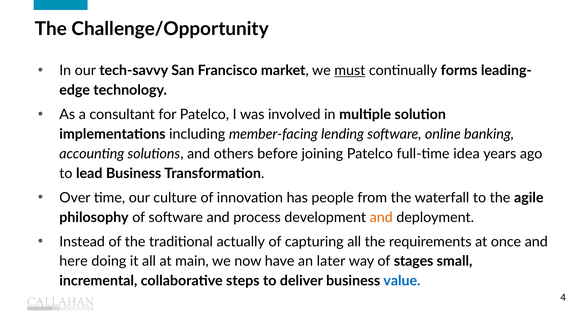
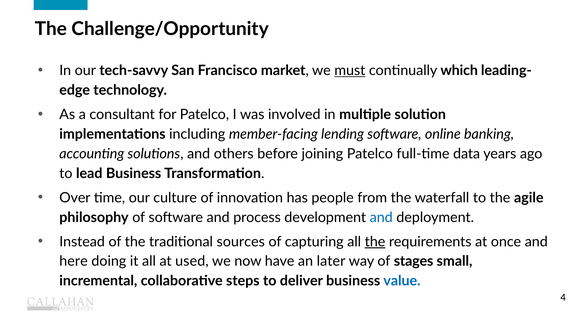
forms: forms -> which (459, 71)
idea: idea -> data (467, 154)
and colour: orange -> blue (381, 218)
actually: actually -> sources (241, 242)
the underline: none -> present (375, 242)
main: main -> used (192, 262)
